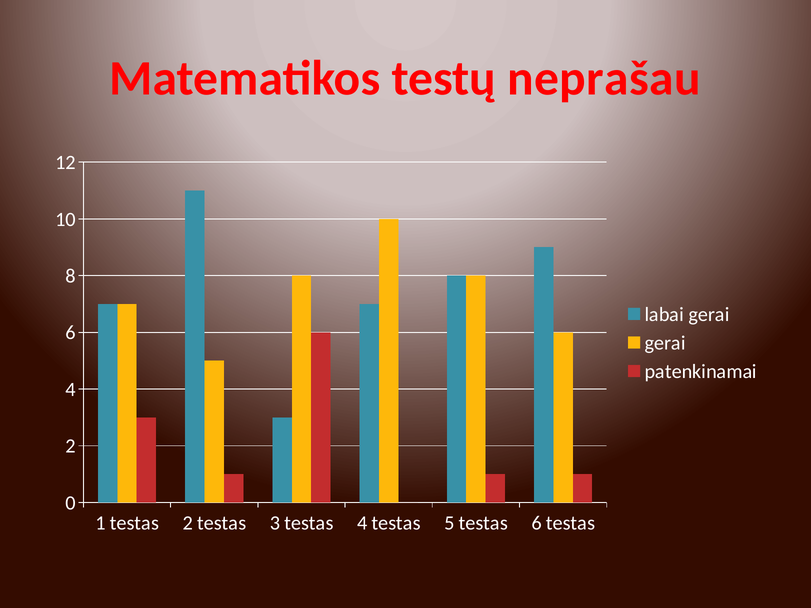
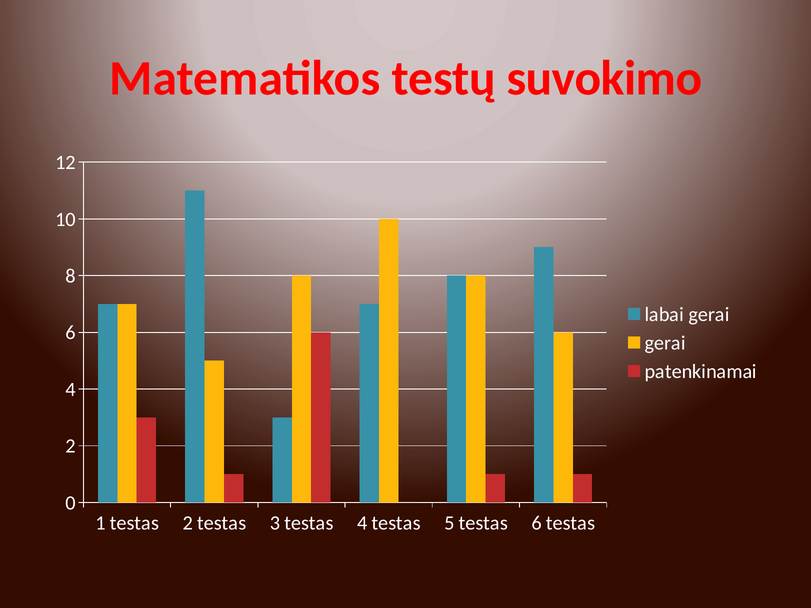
neprašau: neprašau -> suvokimo (604, 79)
